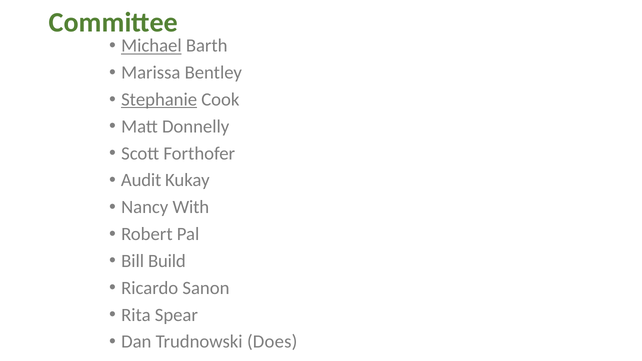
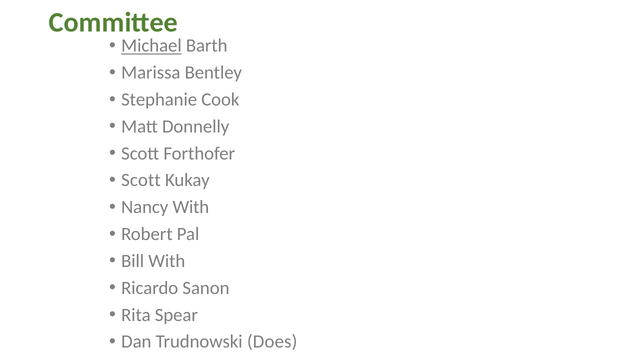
Stephanie underline: present -> none (159, 100)
Audit: Audit -> Scott (141, 180)
Bill Build: Build -> With (167, 261)
